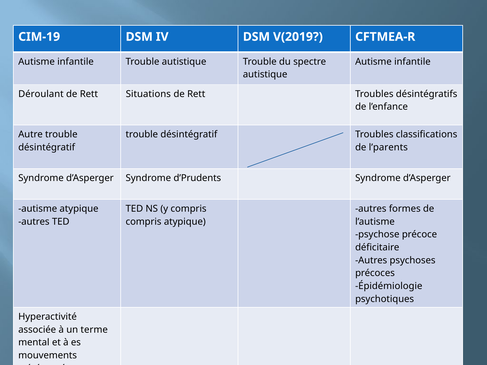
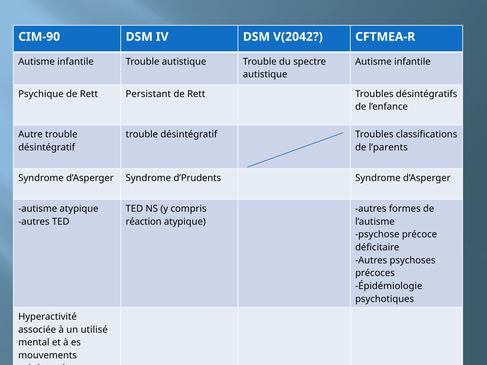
CIM-19: CIM-19 -> CIM-90 (39, 37)
V(2019: V(2019 -> V(2042 (298, 37)
Déroulant: Déroulant -> Psychique (41, 94)
Situations: Situations -> Persistant (148, 94)
compris: compris -> réaction (144, 222)
terme: terme -> utilisé (94, 330)
